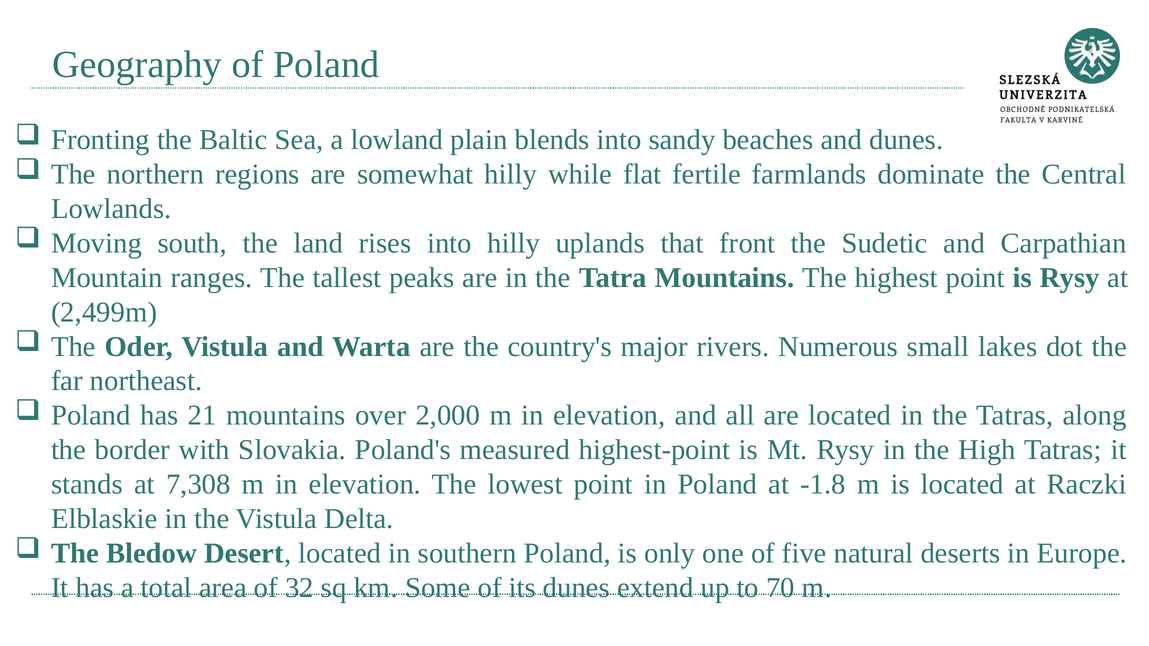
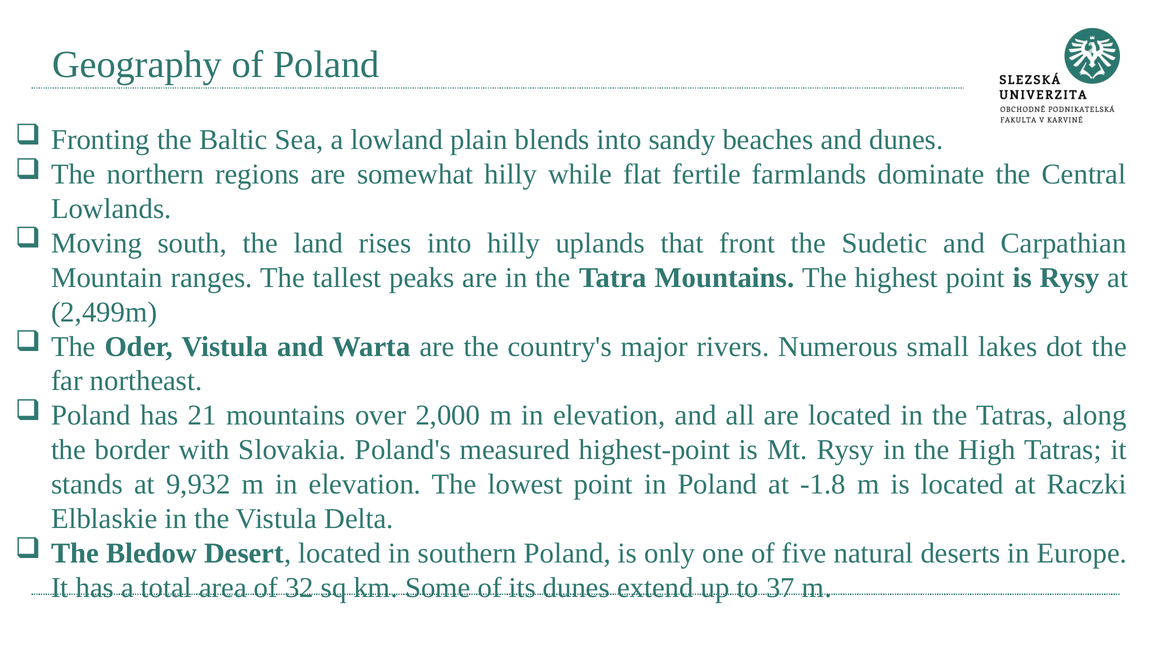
7,308: 7,308 -> 9,932 (198, 485)
70: 70 -> 37 (780, 588)
